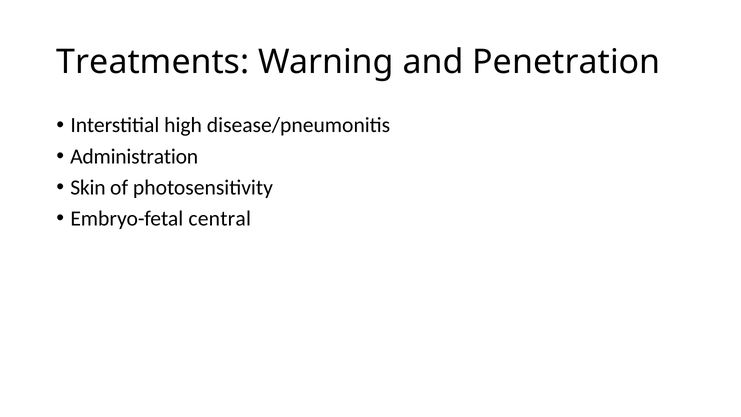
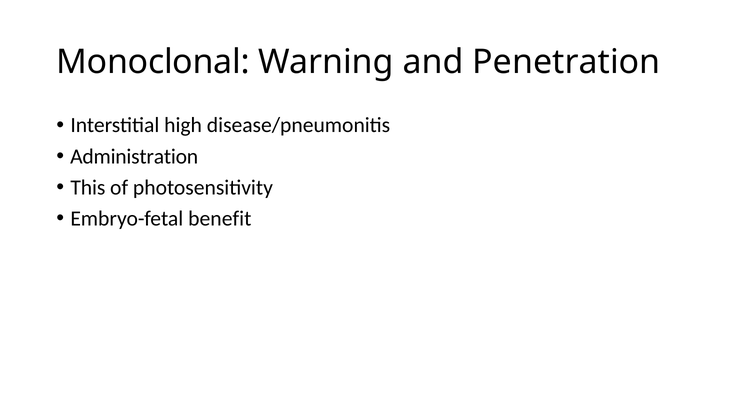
Treatments: Treatments -> Monoclonal (153, 62)
Skin: Skin -> This (88, 187)
central: central -> benefit (220, 218)
